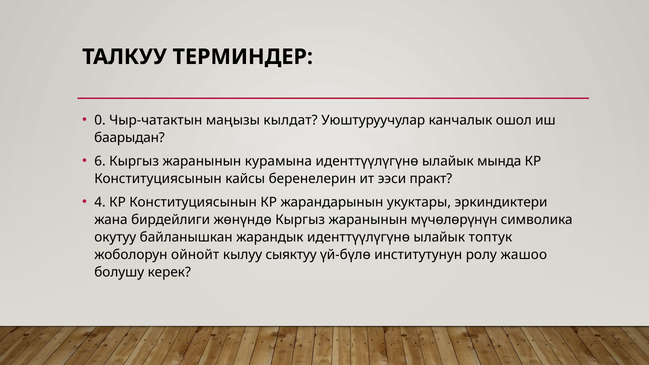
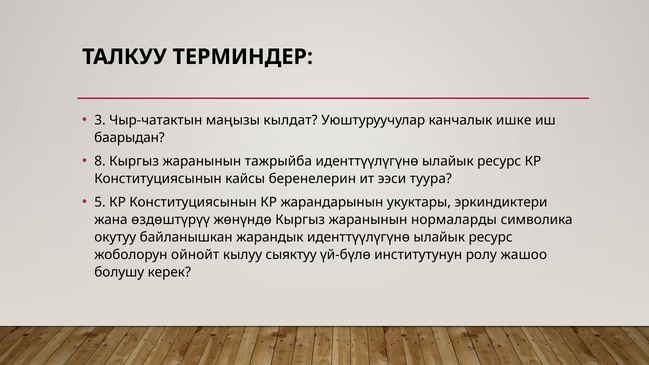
0: 0 -> 3 (100, 120)
ошол: ошол -> ишке (514, 120)
6: 6 -> 8 (100, 161)
курамына: курамына -> тажрыйба (278, 161)
мында: мында -> ресурс (499, 161)
практ: практ -> туура (431, 179)
4: 4 -> 5 (100, 202)
бирдейлиги: бирдейлиги -> өздөштүрүү (171, 220)
мүчөлөрүнүн: мүчөлөрүнүн -> нормаларды (454, 220)
жарандык иденттүүлүгүнө ылайык топтук: топтук -> ресурс (491, 237)
